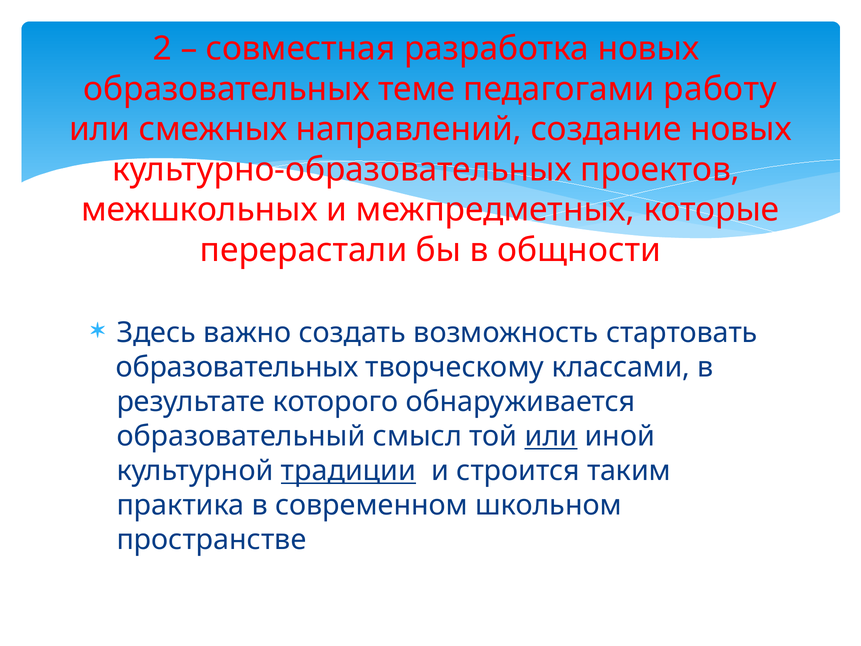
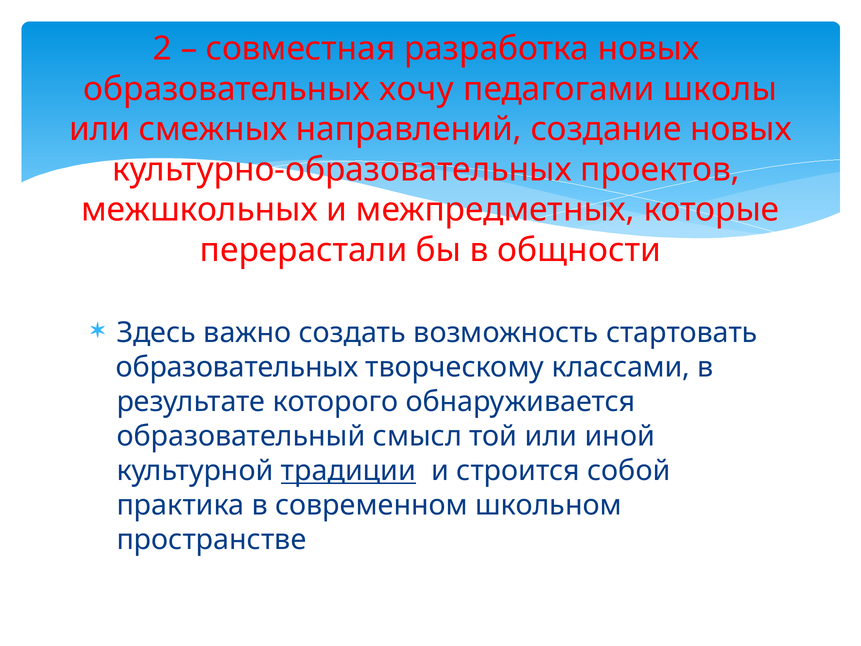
теме: теме -> хочу (416, 89)
работу: работу -> школы (720, 89)
или underline: present -> none (551, 436)
таким: таким -> собой (629, 471)
